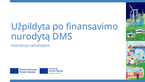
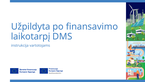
nurodytą: nurodytą -> laikotarpį (31, 36)
